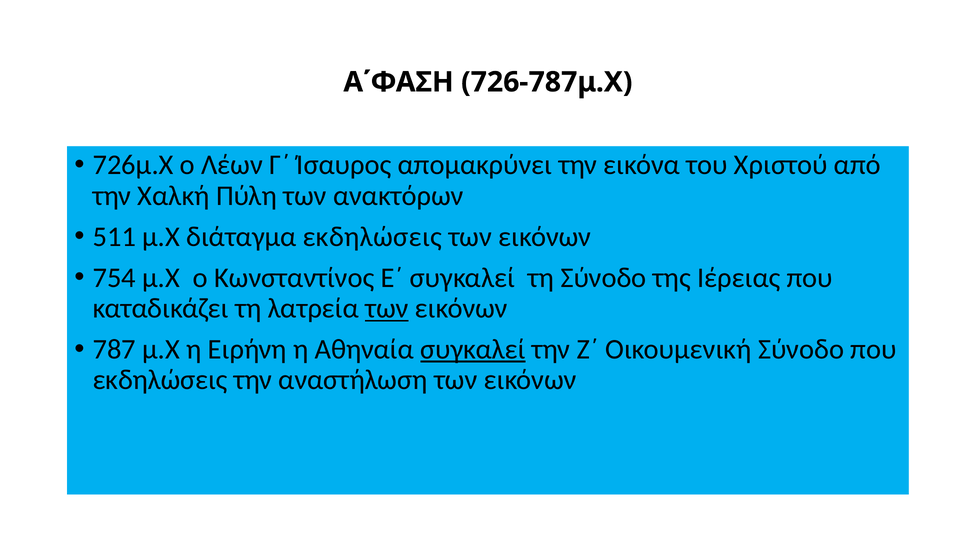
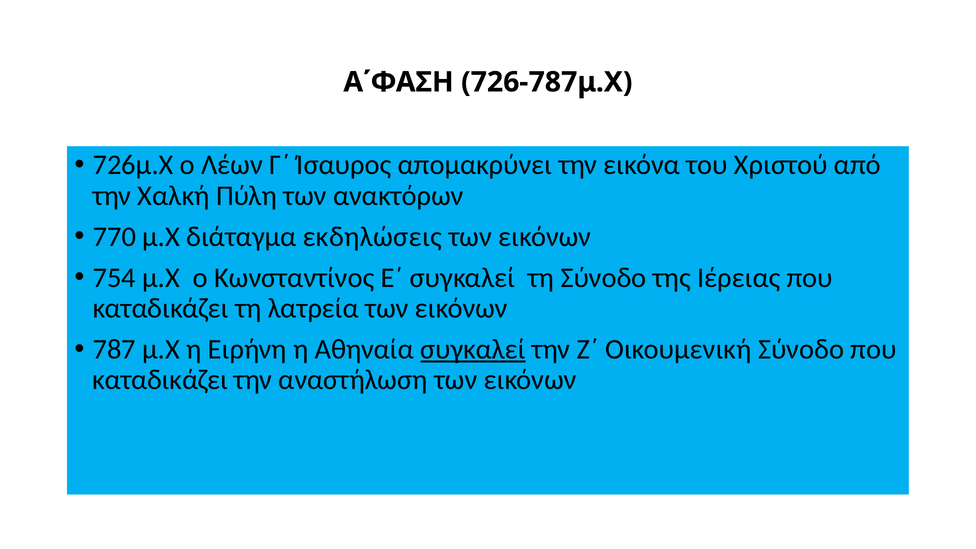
511: 511 -> 770 (114, 237)
των underline: present -> none (387, 308)
εκδηλώσεις: εκδηλώσεις -> καταδικάζει (160, 380)
